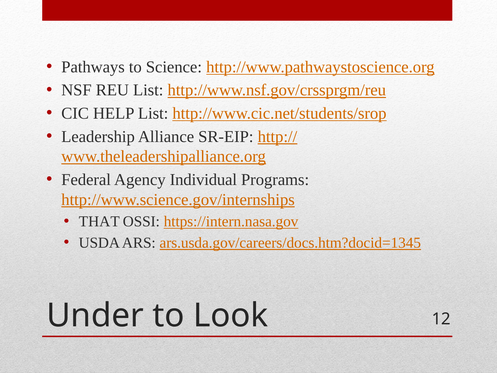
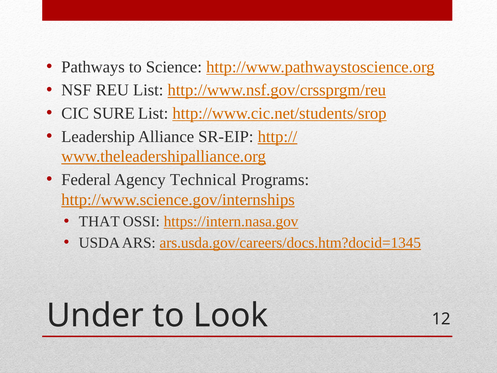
HELP: HELP -> SURE (114, 113)
Individual: Individual -> Technical (203, 180)
